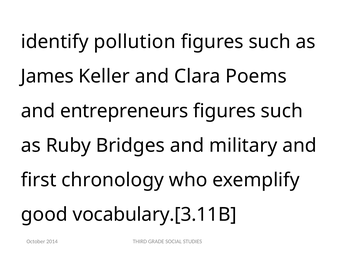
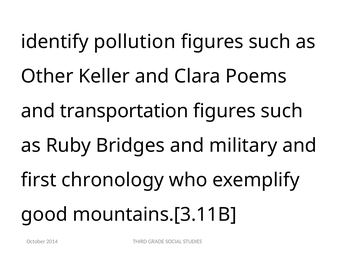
James: James -> Other (47, 76)
entrepreneurs: entrepreneurs -> transportation (124, 111)
vocabulary.[3.11B: vocabulary.[3.11B -> mountains.[3.11B (155, 214)
